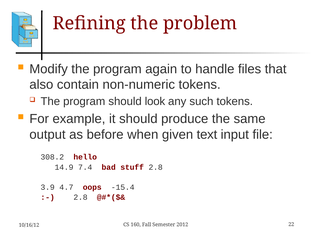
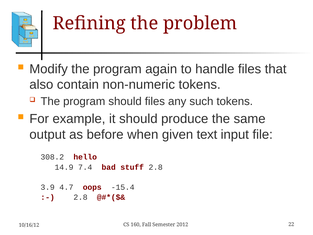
should look: look -> files (155, 101)
